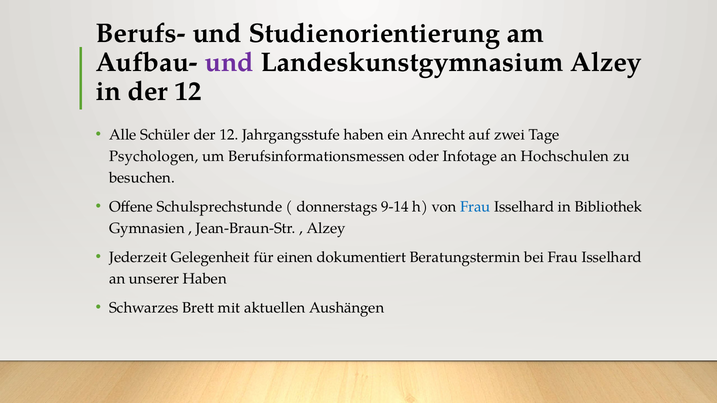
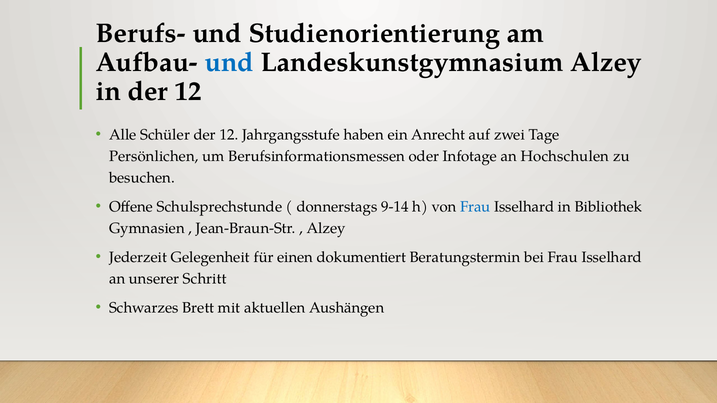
und colour: purple -> blue (229, 63)
Psychologen: Psychologen -> Persönlichen (154, 156)
unserer Haben: Haben -> Schritt (205, 279)
